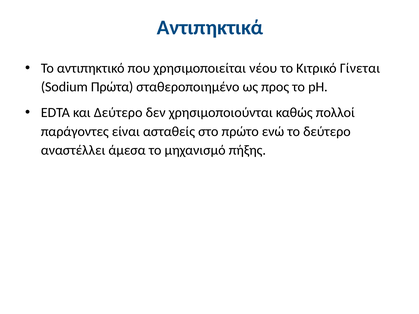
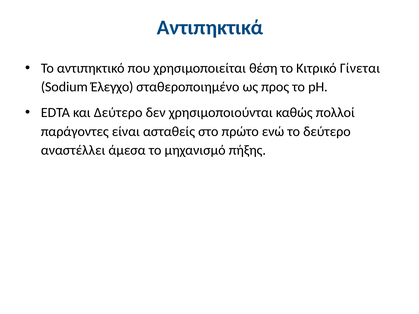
νέου: νέου -> θέση (263, 68)
Πρώτα: Πρώτα -> Έλεγχο (112, 87)
